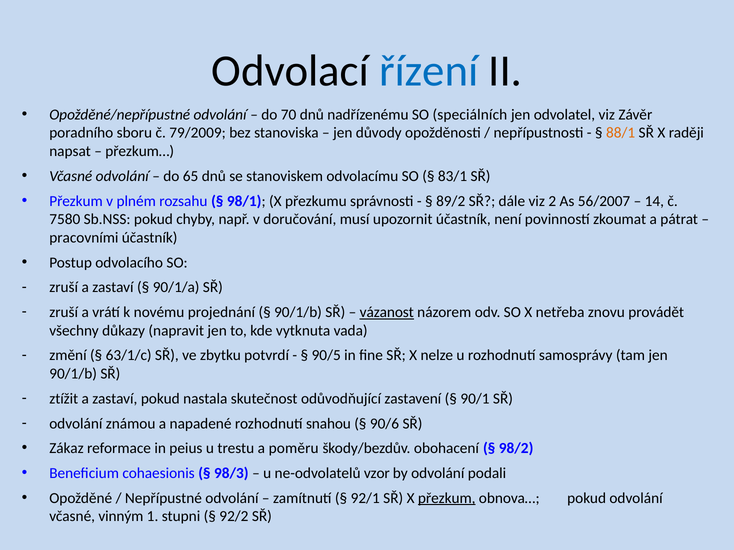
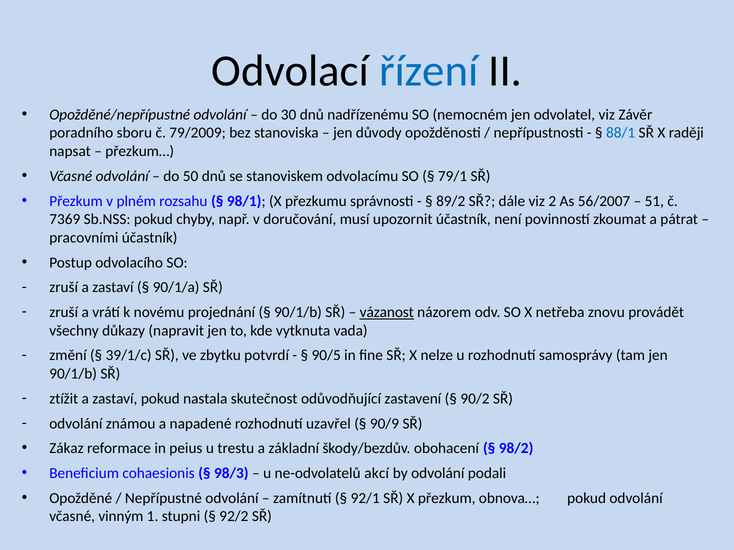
70: 70 -> 30 (289, 115)
speciálních: speciálních -> nemocném (470, 115)
88/1 colour: orange -> blue (621, 133)
65: 65 -> 50 (191, 176)
83/1: 83/1 -> 79/1 (453, 176)
14: 14 -> 51 (654, 201)
7580: 7580 -> 7369 (65, 220)
63/1/c: 63/1/c -> 39/1/c (129, 356)
90/1: 90/1 -> 90/2 (475, 399)
snahou: snahou -> uzavřel (328, 424)
90/6: 90/6 -> 90/9 (384, 424)
poměru: poměru -> základní (294, 449)
vzor: vzor -> akcí (377, 474)
přezkum underline: present -> none (447, 498)
